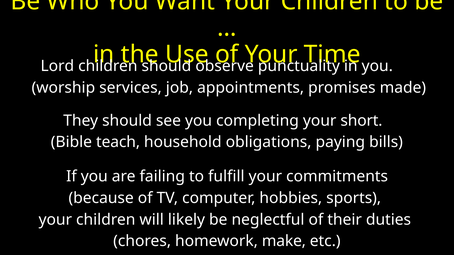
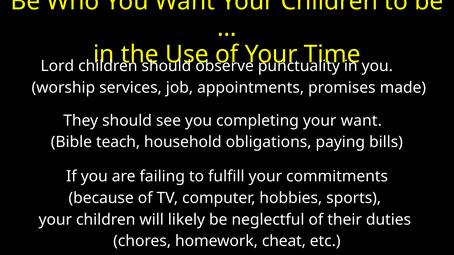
your short: short -> want (361, 121)
make: make -> cheat (284, 242)
